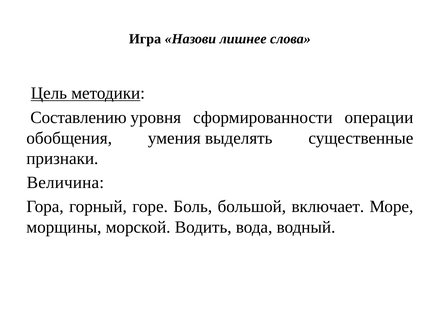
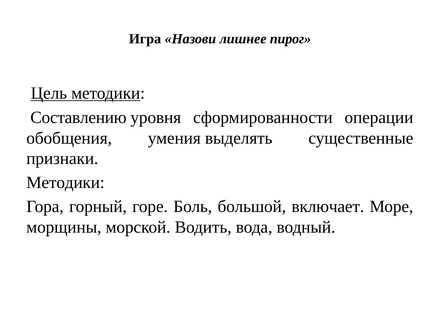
слова: слова -> пирог (290, 39)
Величина: Величина -> Методики (66, 183)
